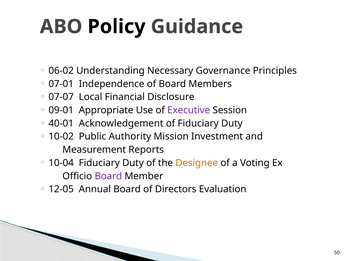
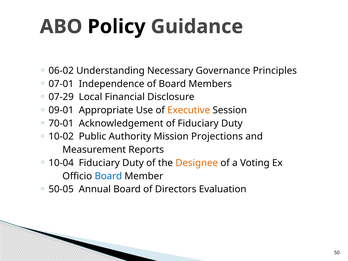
07-07: 07-07 -> 07-29 (61, 97)
Executive colour: purple -> orange (189, 110)
40-01: 40-01 -> 70-01 (61, 123)
Investment: Investment -> Projections (217, 137)
Board colour: purple -> blue (108, 176)
12-05: 12-05 -> 50-05 (61, 189)
